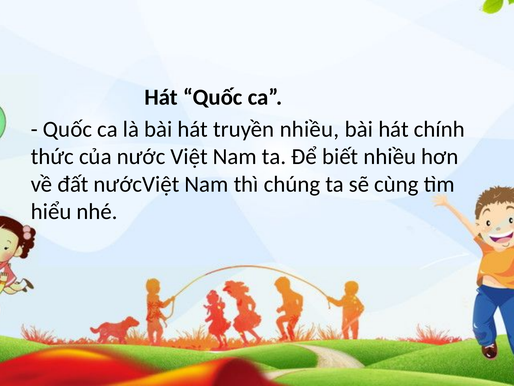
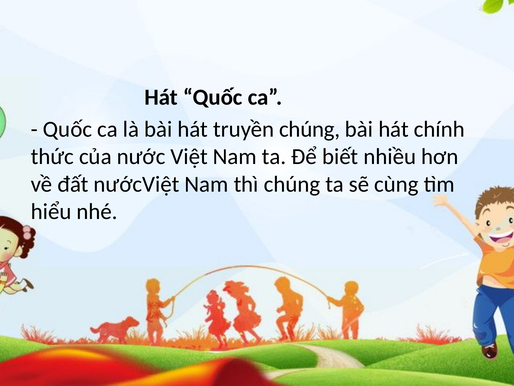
truyền nhiều: nhiều -> chúng (310, 129)
